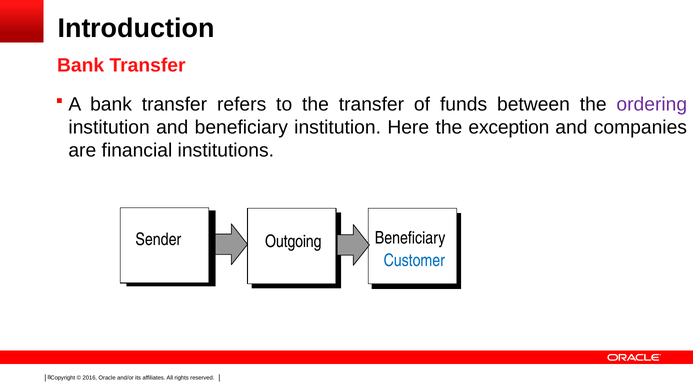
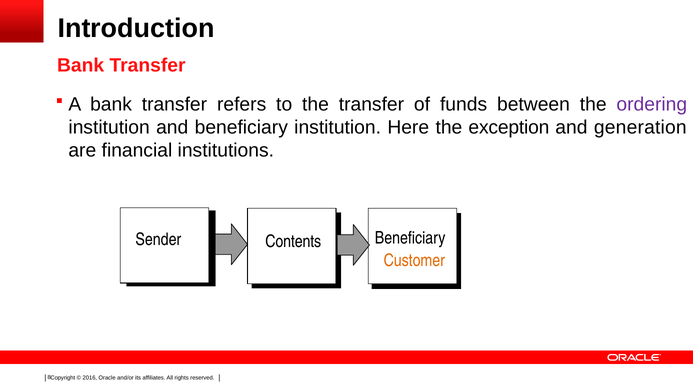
companies: companies -> generation (640, 127)
Outgoing: Outgoing -> Contents (293, 242)
Customer colour: blue -> orange (414, 260)
